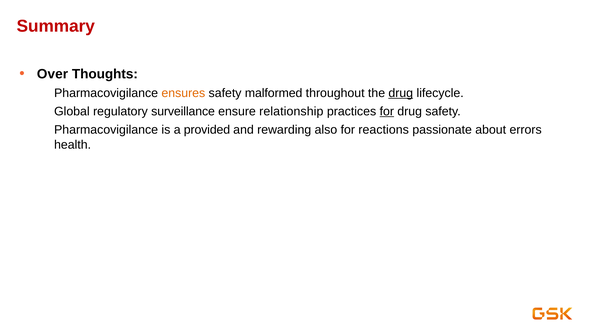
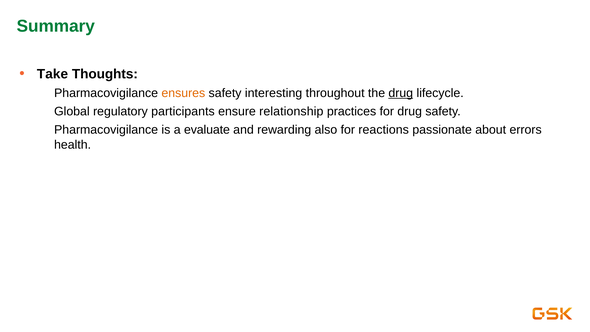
Summary colour: red -> green (56, 26)
Over: Over -> Take (52, 74)
malformed: malformed -> interesting (274, 93)
surveillance: surveillance -> participants (183, 111)
for underline: present -> none (387, 111)
provided: provided -> evaluate (207, 130)
